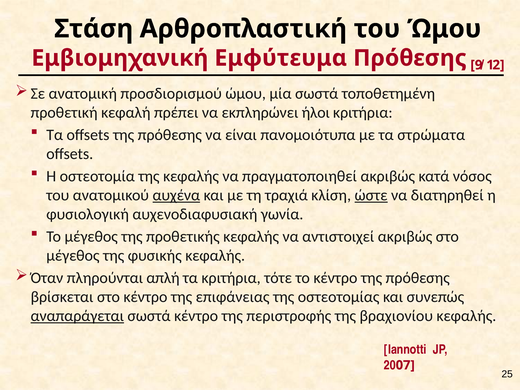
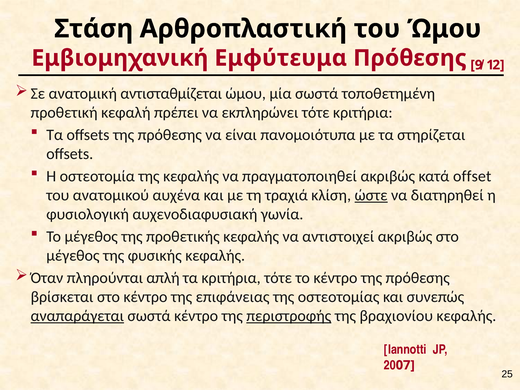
προσδιορισμού: προσδιορισμού -> αντισταθμίζεται (171, 94)
εκπληρώνει ήλοι: ήλοι -> τότε (316, 113)
στρώματα: στρώματα -> στηρίζεται (431, 135)
νόσος: νόσος -> offset (472, 176)
αυχένα underline: present -> none (176, 195)
περιστροφής underline: none -> present (289, 316)
